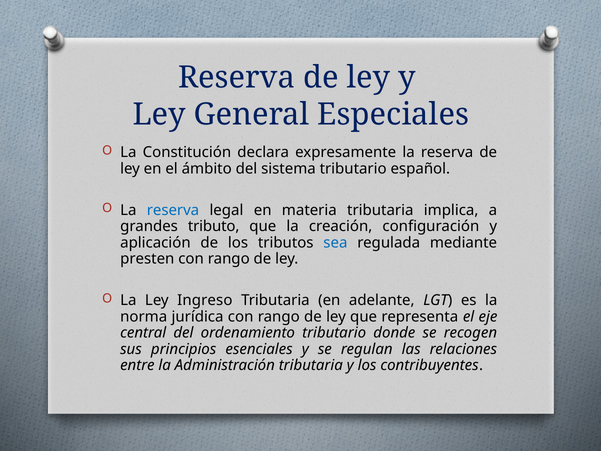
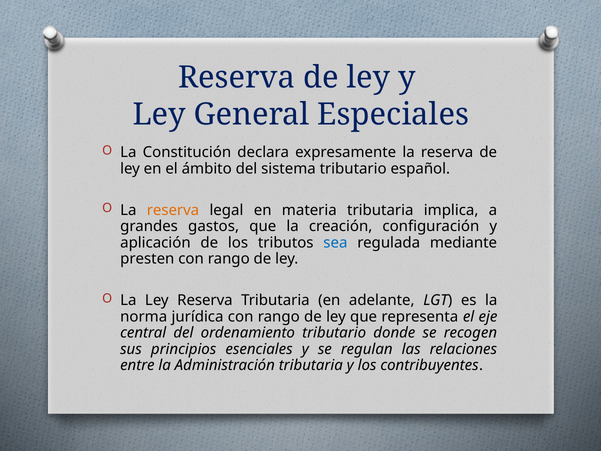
reserva colour: blue -> orange (173, 210)
tributo: tributo -> gastos (214, 226)
Ley Ingreso: Ingreso -> Reserva (205, 300)
